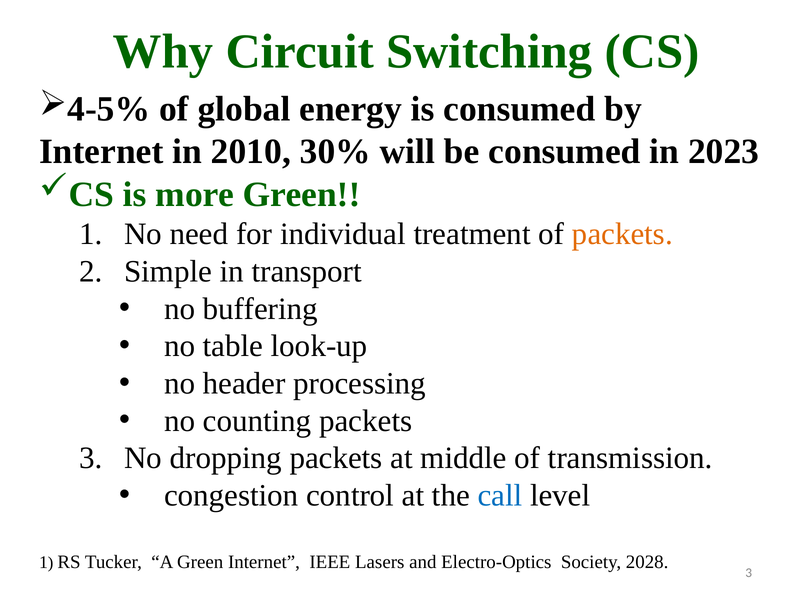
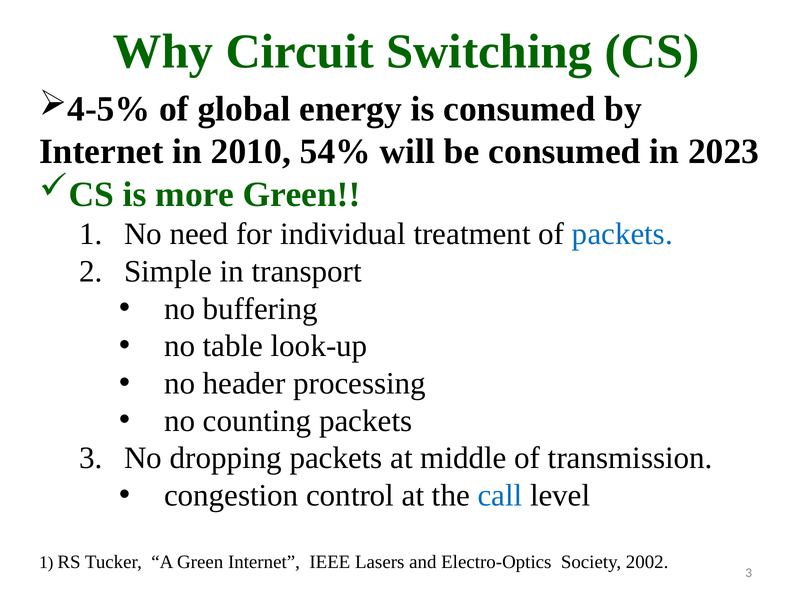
30%: 30% -> 54% (335, 152)
packets colour: orange -> blue (622, 234)
2028: 2028 -> 2002 (647, 562)
